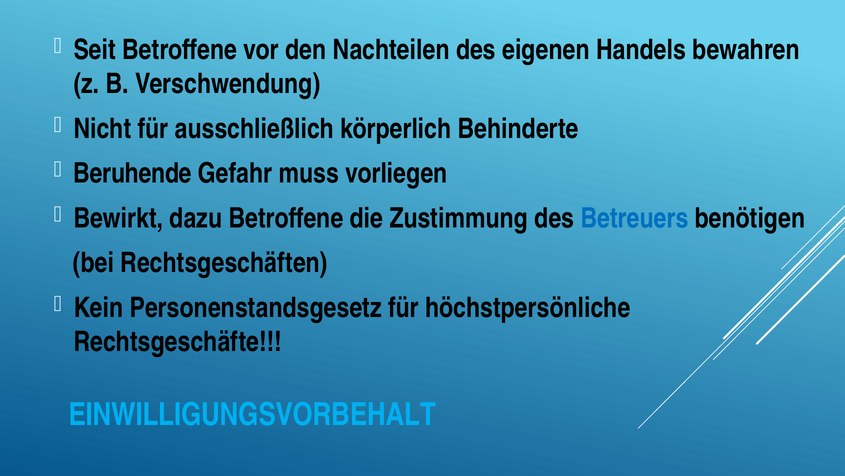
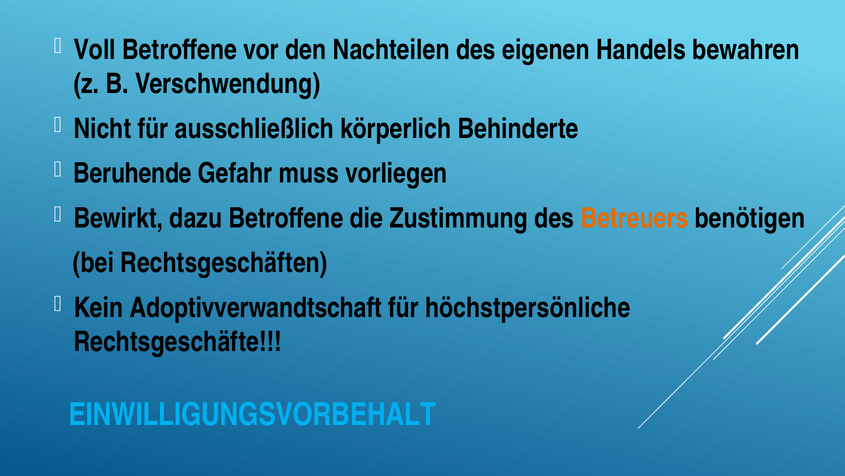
Seit: Seit -> Voll (95, 50)
Betreuers colour: blue -> orange (634, 218)
Personenstandsgesetz: Personenstandsgesetz -> Adoptivverwandtschaft (256, 307)
